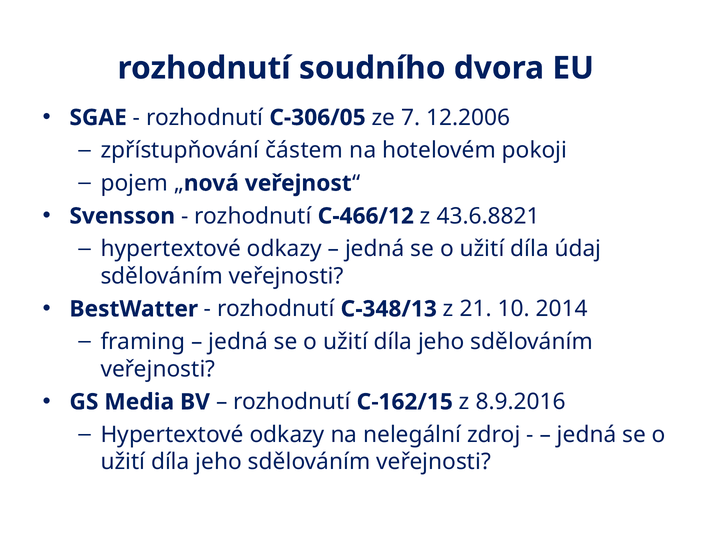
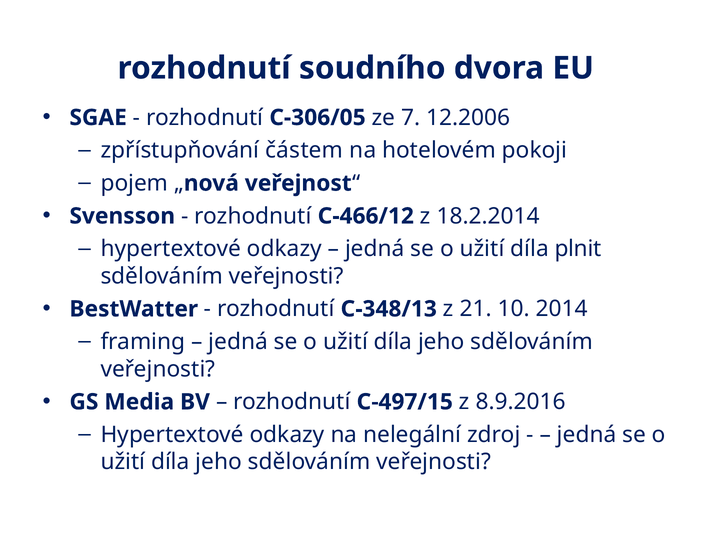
43.6.8821: 43.6.8821 -> 18.2.2014 (488, 216)
údaj: údaj -> plnit (578, 249)
C‑162/15: C‑162/15 -> C‑497/15 (405, 402)
